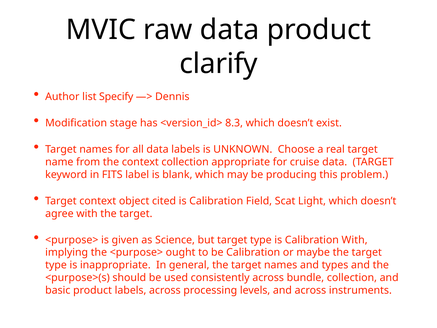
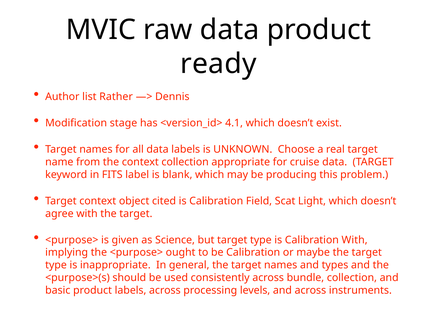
clarify: clarify -> ready (218, 64)
Specify: Specify -> Rather (116, 97)
8.3: 8.3 -> 4.1 (234, 123)
